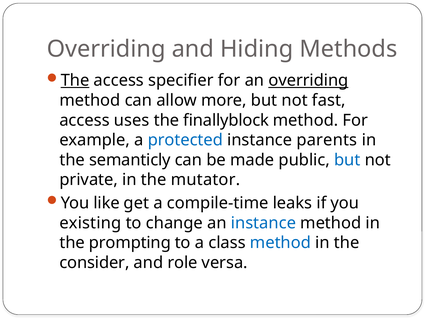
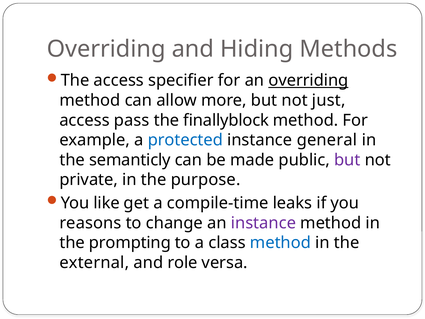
The underline: present -> none (75, 80)
fast: fast -> just (329, 100)
uses: uses -> pass (132, 120)
parents: parents -> general (327, 140)
but colour: blue -> purple (347, 160)
mutator: mutator -> purpose (206, 180)
existing: existing -> reasons (90, 223)
instance colour: blue -> purple (263, 223)
consider: consider -> external (94, 262)
